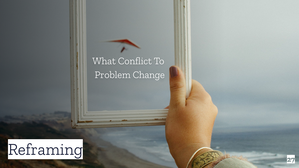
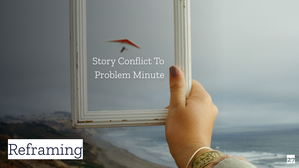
What: What -> Story (104, 61)
Change: Change -> Minute (149, 75)
